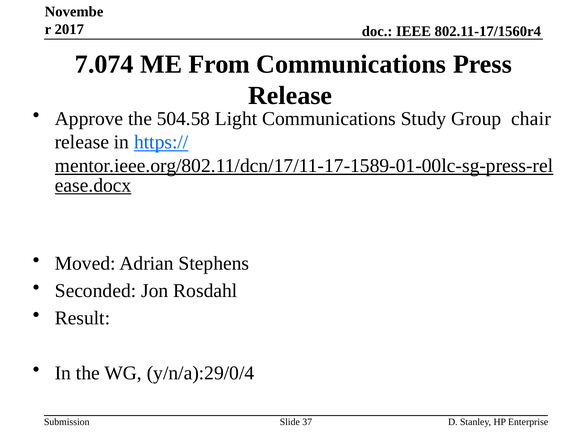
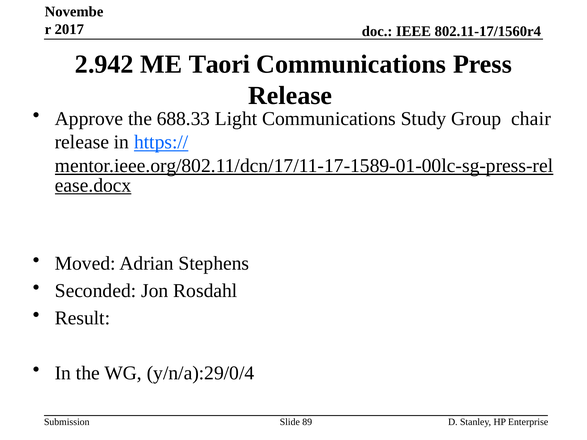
7.074: 7.074 -> 2.942 (104, 64)
From: From -> Taori (219, 64)
504.58: 504.58 -> 688.33 (184, 119)
37: 37 -> 89 (307, 422)
